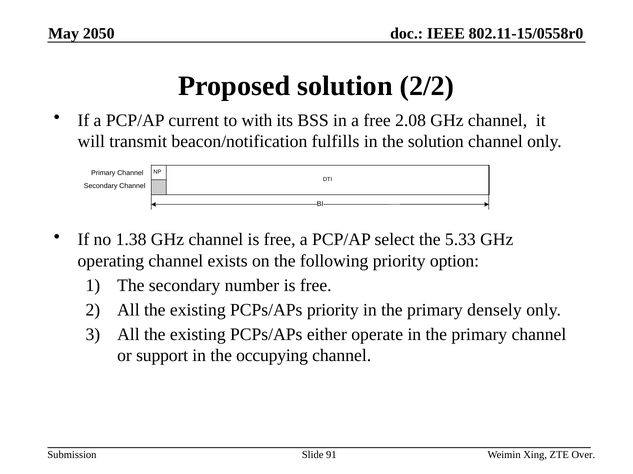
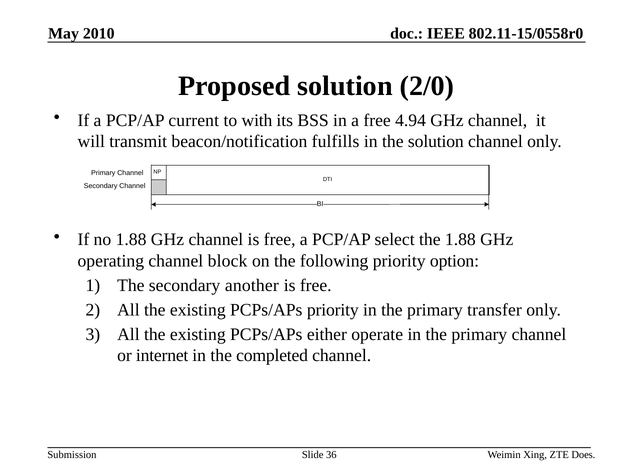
2050: 2050 -> 2010 (99, 34)
2/2: 2/2 -> 2/0 (427, 86)
2.08: 2.08 -> 4.94 (411, 120)
no 1.38: 1.38 -> 1.88 (131, 240)
the 5.33: 5.33 -> 1.88 (460, 240)
exists: exists -> block (228, 261)
number: number -> another (252, 286)
densely: densely -> transfer (495, 310)
support: support -> internet (162, 356)
occupying: occupying -> completed (272, 356)
91: 91 -> 36 (331, 455)
Over: Over -> Does (583, 455)
